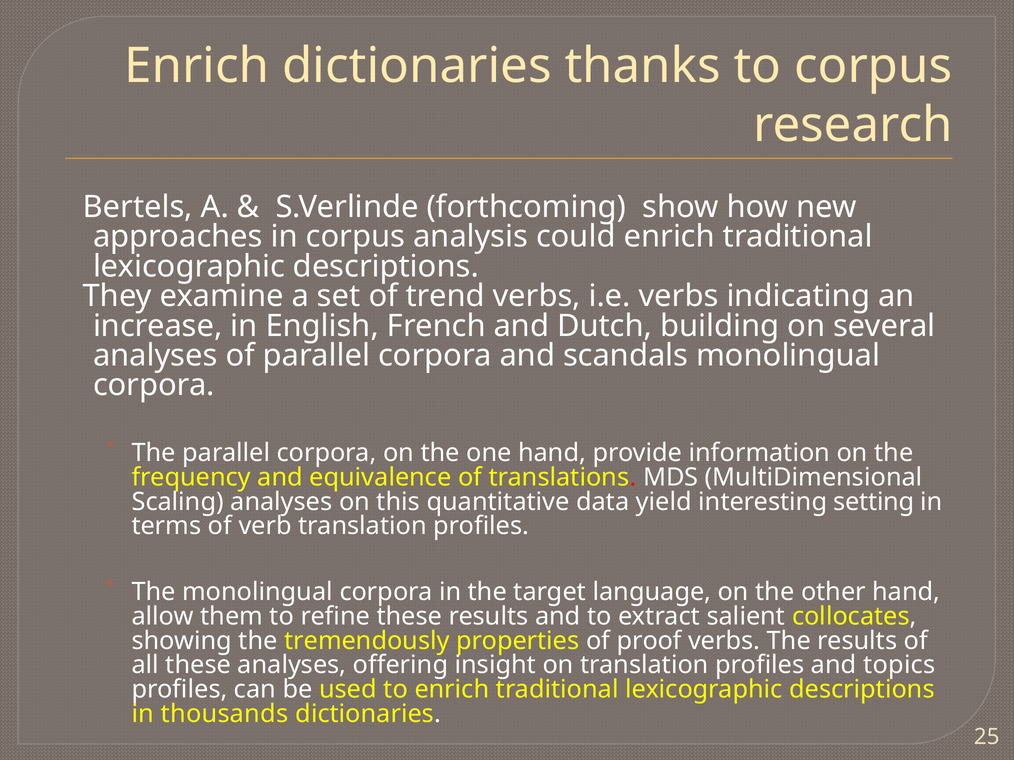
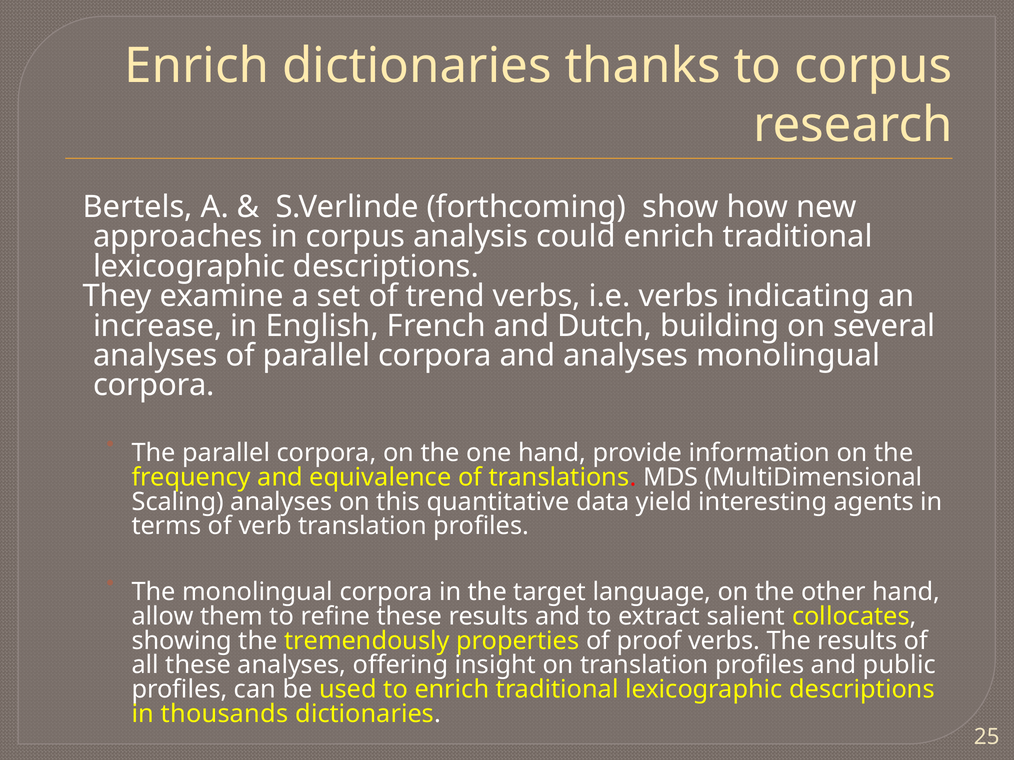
and scandals: scandals -> analyses (626, 356)
setting: setting -> agents (874, 502)
topics: topics -> public (899, 665)
